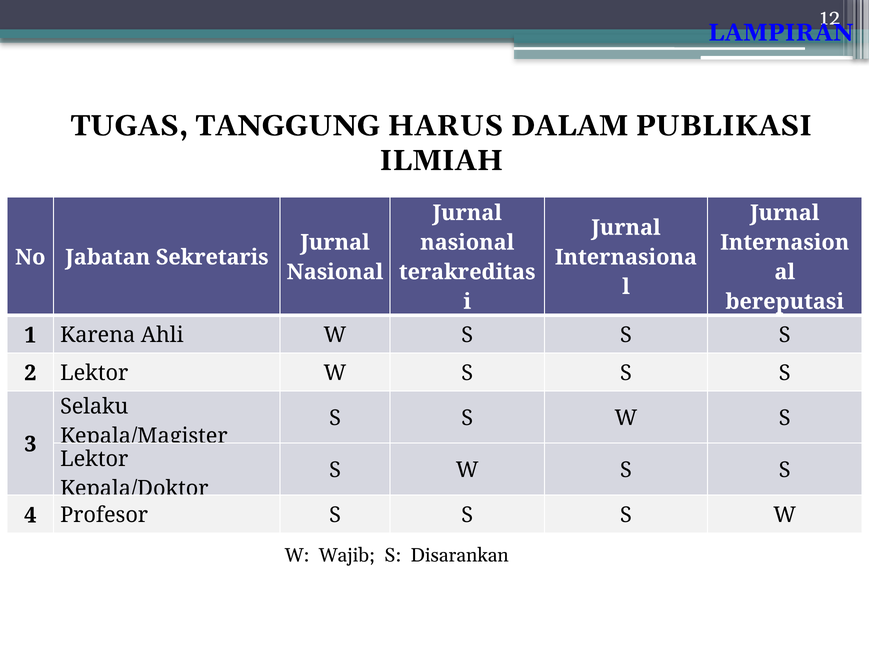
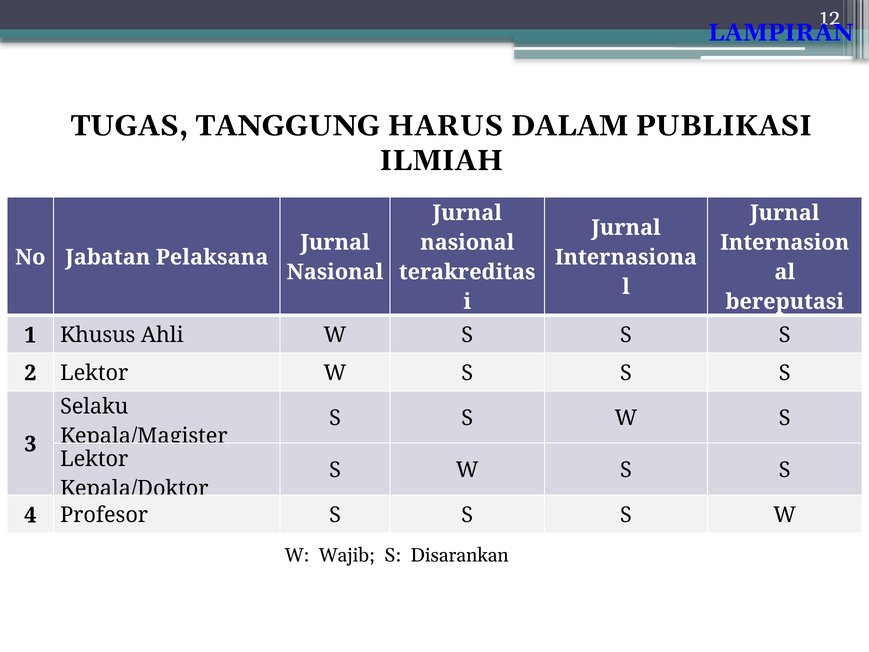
Sekretaris: Sekretaris -> Pelaksana (212, 257)
Karena: Karena -> Khusus (98, 335)
